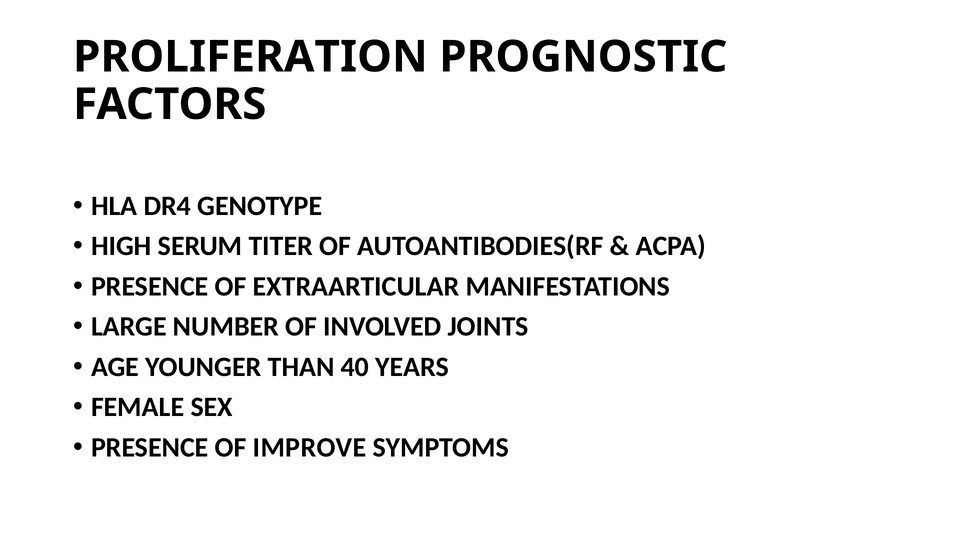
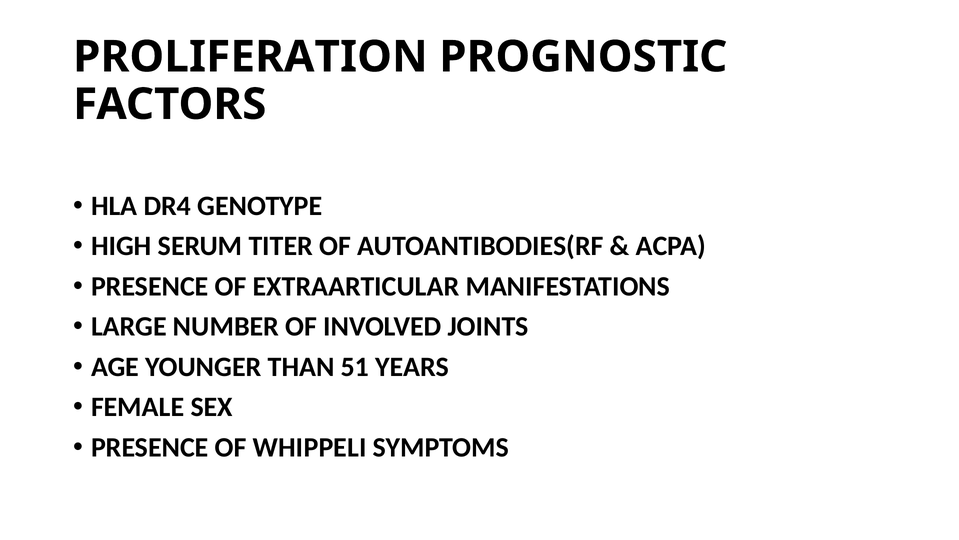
40: 40 -> 51 (355, 367)
IMPROVE: IMPROVE -> WHIPPELI (310, 447)
